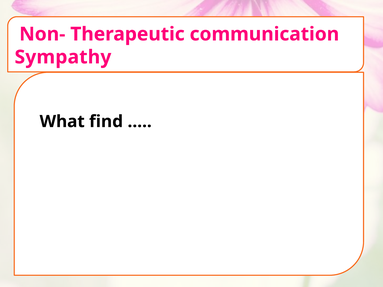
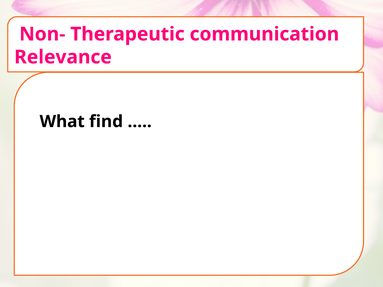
Sympathy: Sympathy -> Relevance (63, 57)
